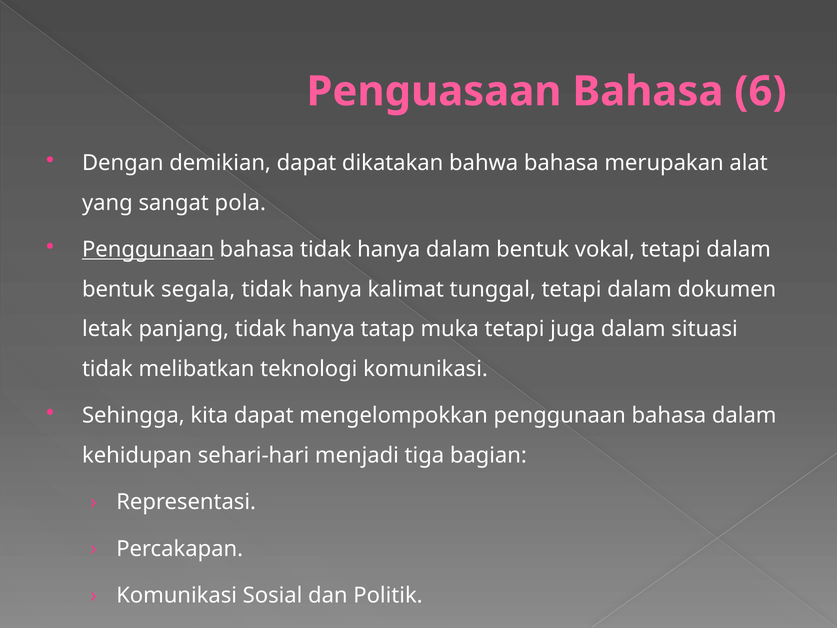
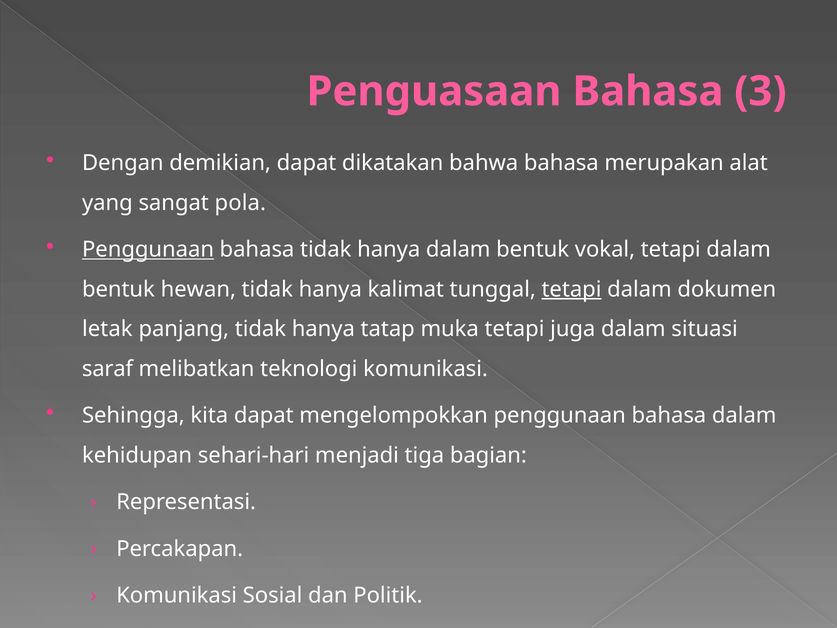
6: 6 -> 3 (760, 91)
segala: segala -> hewan (198, 289)
tetapi underline: none -> present (572, 289)
tidak: tidak -> saraf (107, 369)
